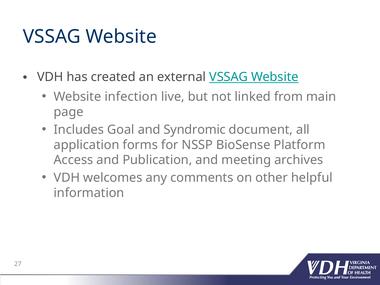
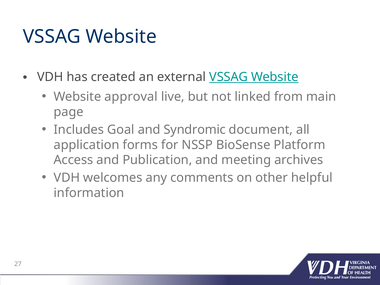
infection: infection -> approval (131, 97)
